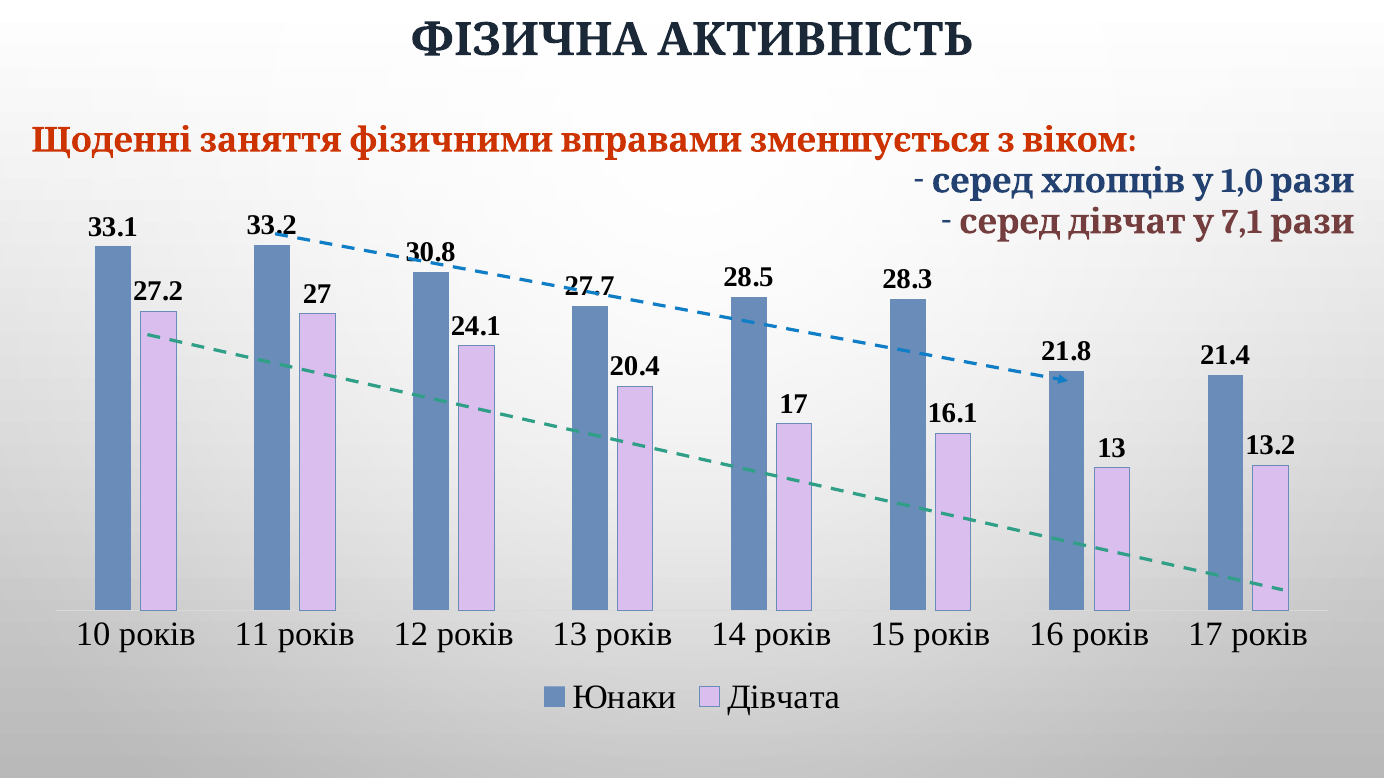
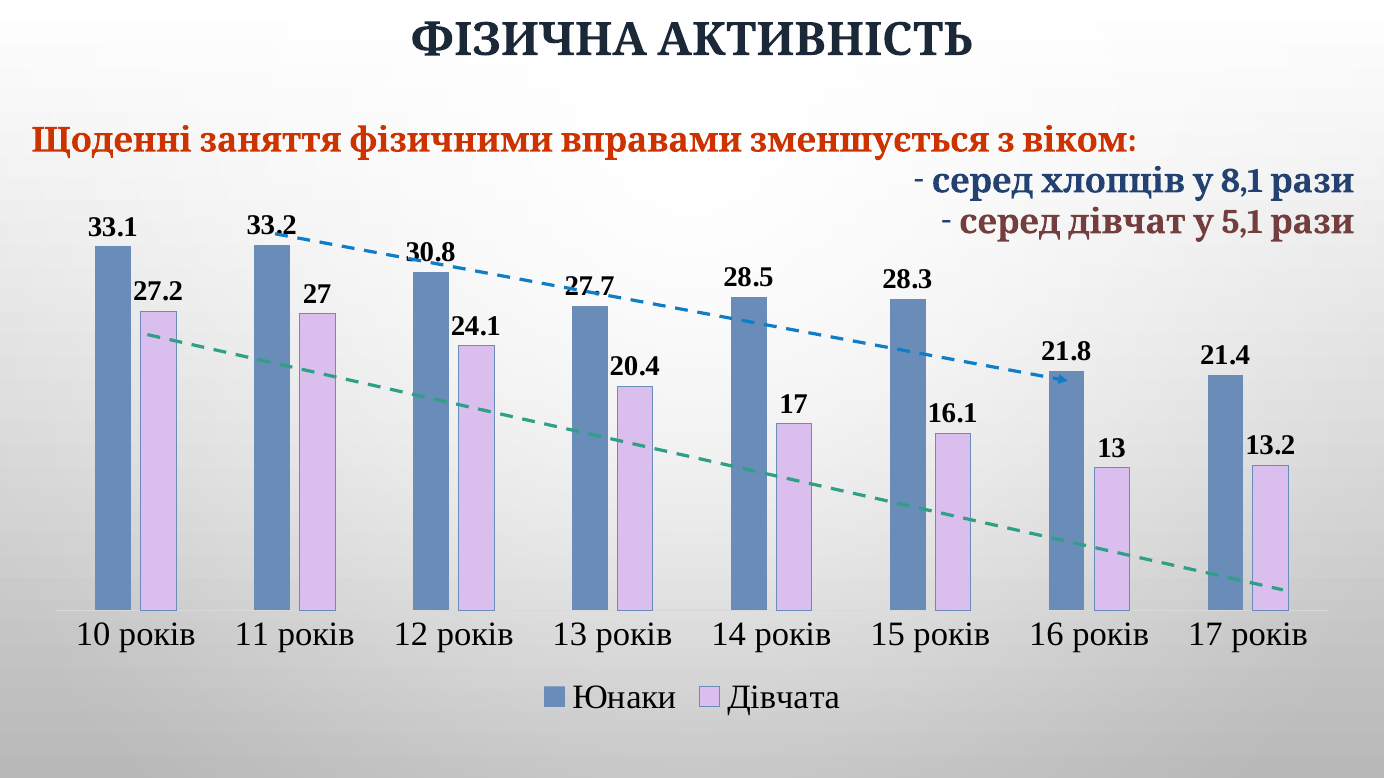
1,0: 1,0 -> 8,1 (1242, 181)
7,1: 7,1 -> 5,1 (1242, 222)
